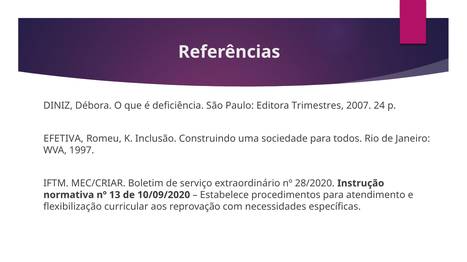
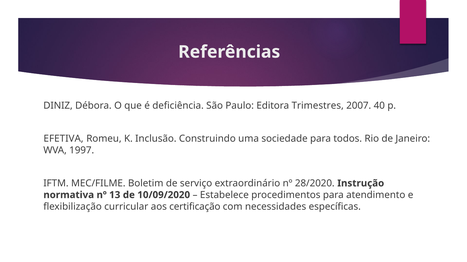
24: 24 -> 40 (379, 106)
MEC/CRIAR: MEC/CRIAR -> MEC/FILME (98, 184)
reprovação: reprovação -> certificação (195, 207)
